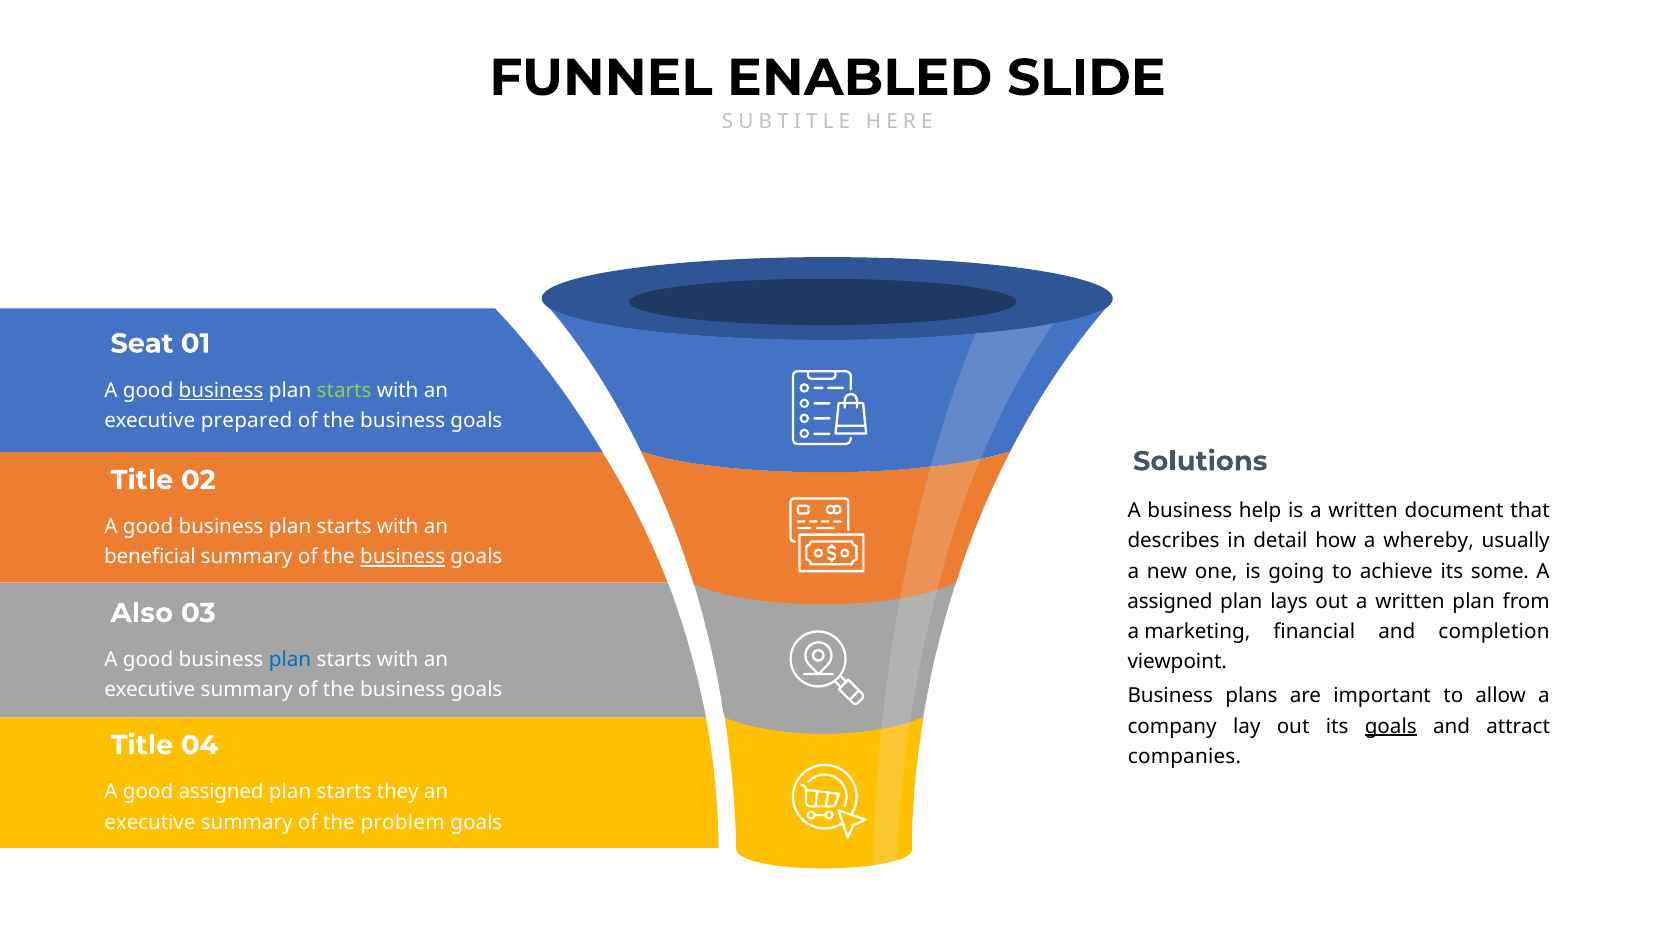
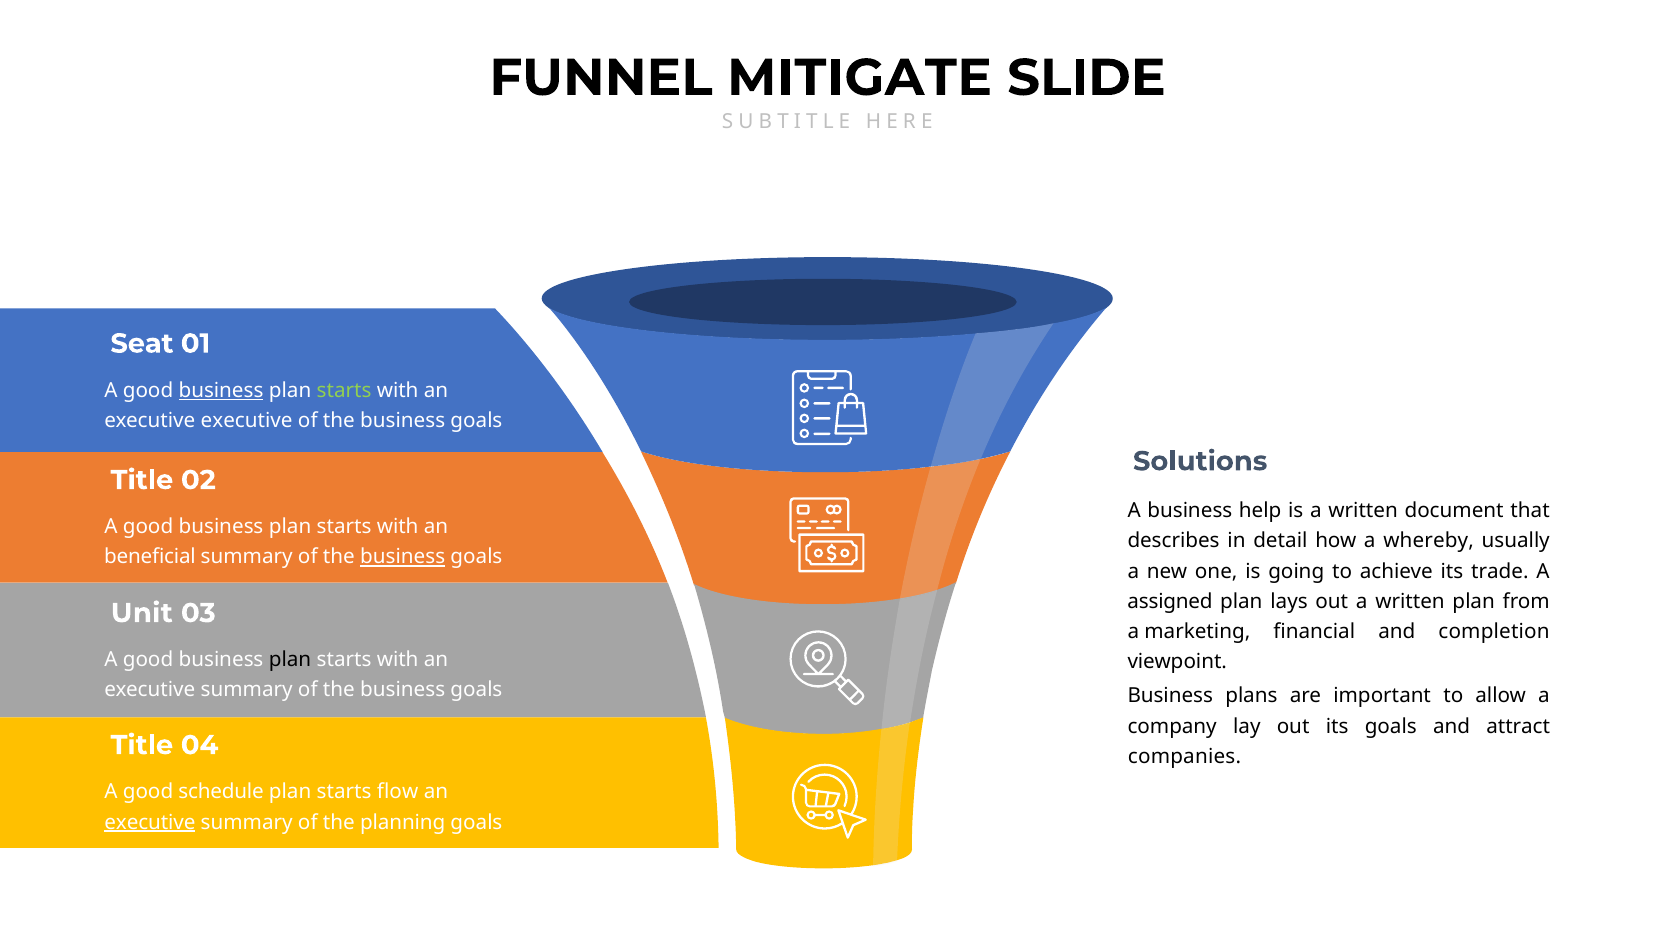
ENABLED: ENABLED -> MITIGATE (860, 78)
executive prepared: prepared -> executive (247, 421)
some: some -> trade (1500, 571)
Also: Also -> Unit (142, 613)
plan colour: blue -> black (290, 660)
goals underline: present -> none (1391, 726)
good assigned: assigned -> schedule (221, 792)
they: they -> flow (398, 792)
executive underline: none -> present (150, 822)
problem: problem -> planning (403, 822)
